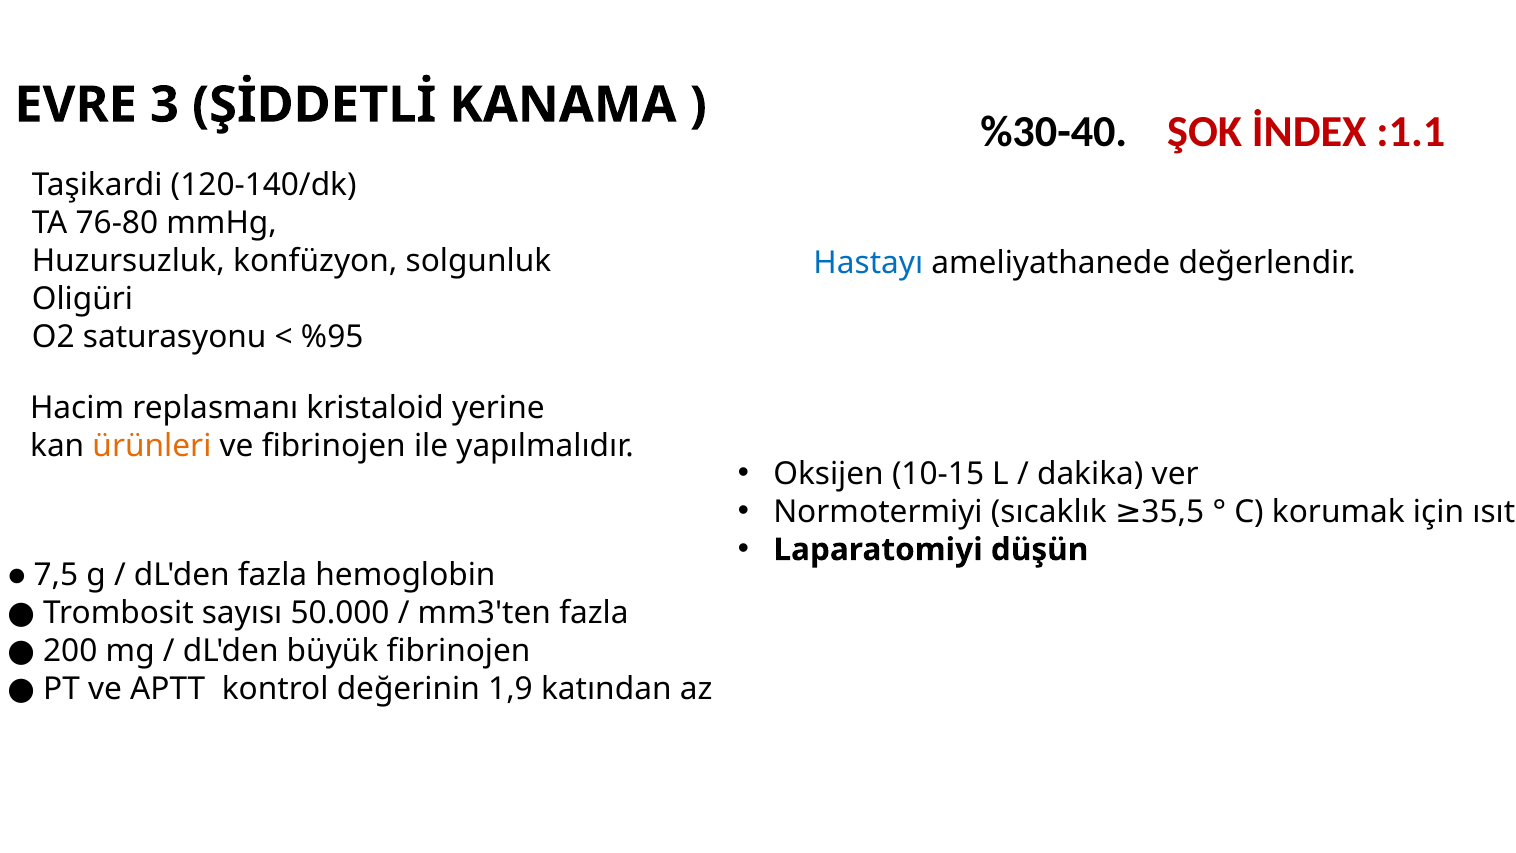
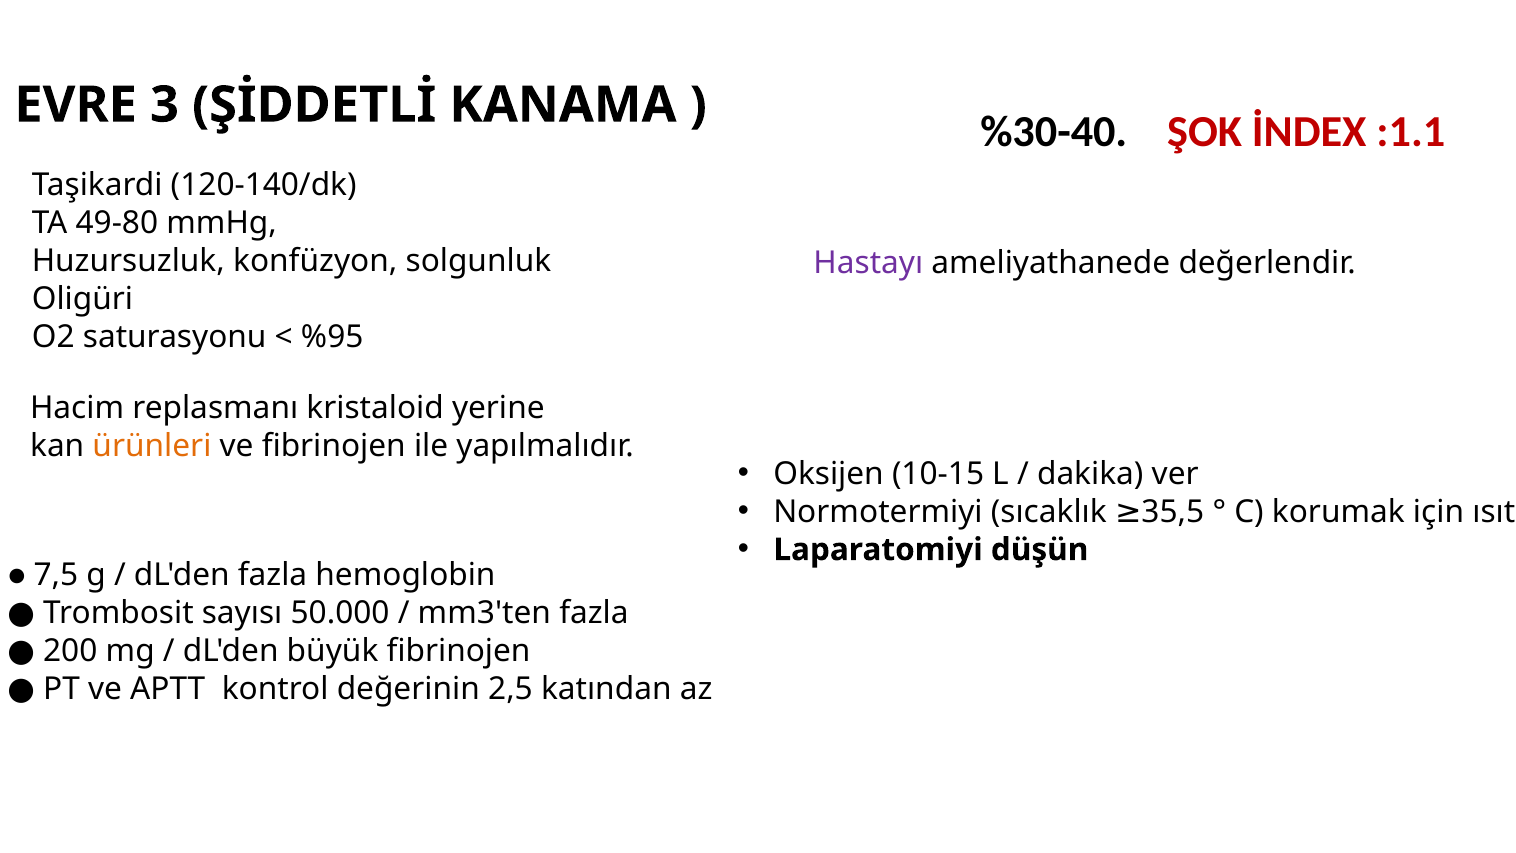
76-80: 76-80 -> 49-80 (117, 223)
Hastayı colour: blue -> purple (868, 263)
1,9: 1,9 -> 2,5 (510, 689)
